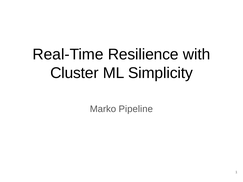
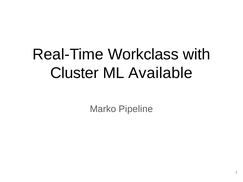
Resilience: Resilience -> Workclass (143, 55)
Simplicity: Simplicity -> Available (160, 73)
